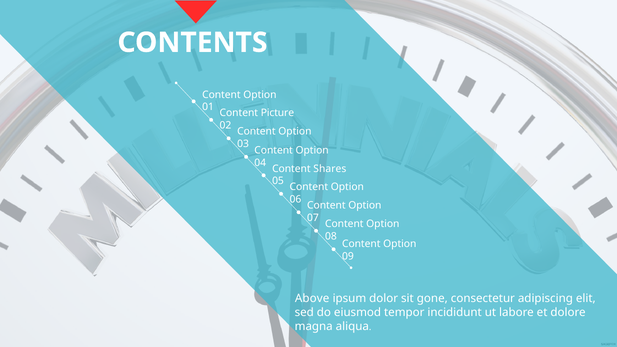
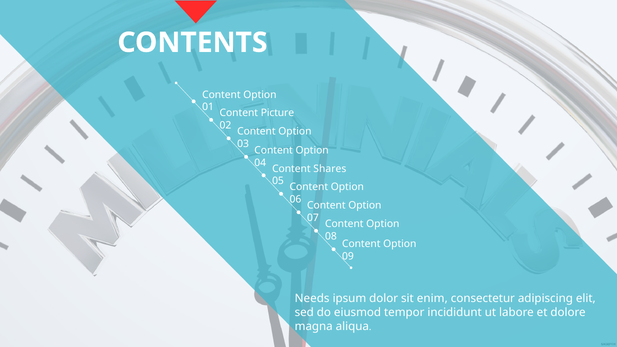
Above: Above -> Needs (312, 298)
gone: gone -> enim (432, 298)
